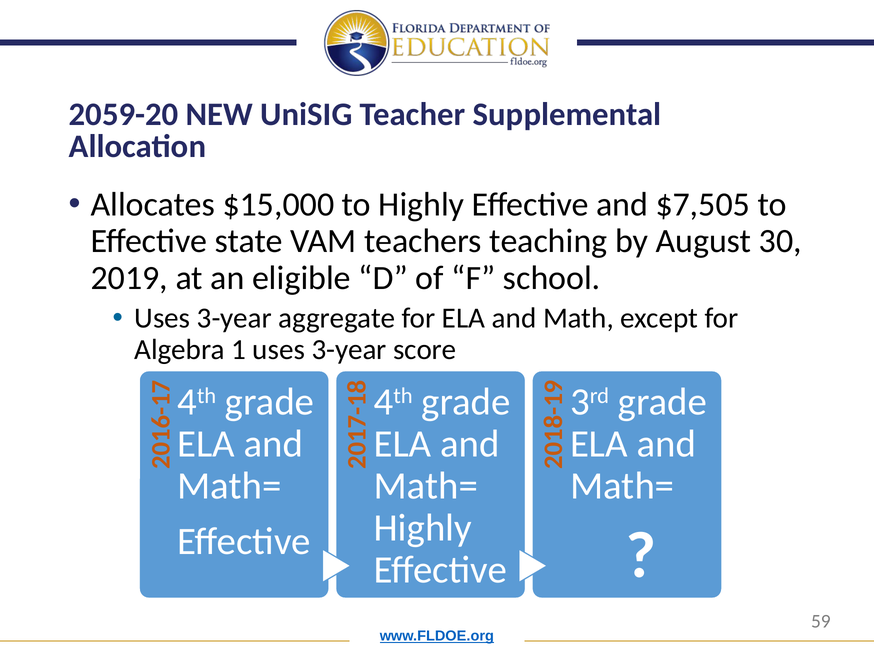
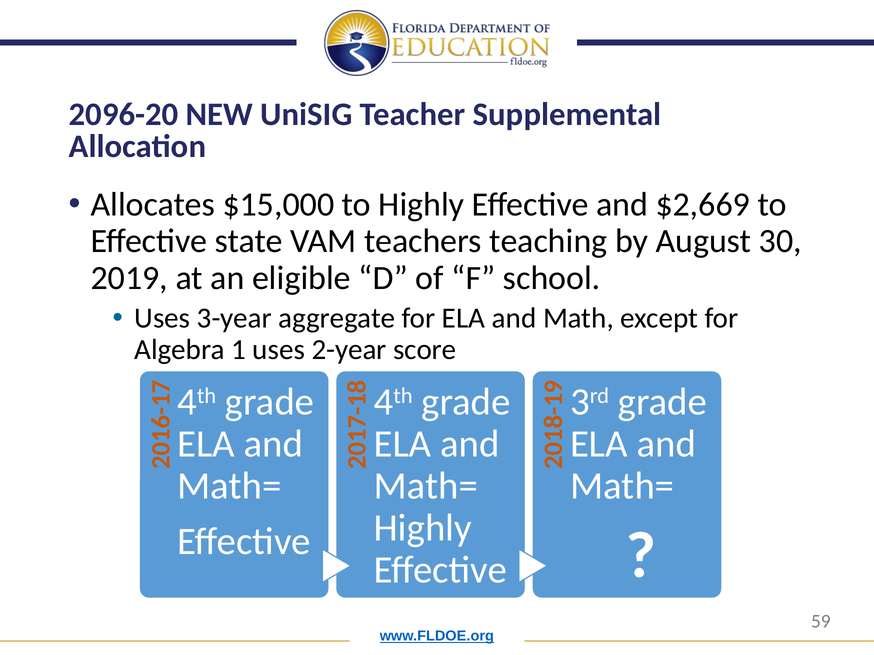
2059-20: 2059-20 -> 2096-20 (124, 115)
$7,505: $7,505 -> $2,669 (703, 205)
1 uses 3-year: 3-year -> 2-year (349, 350)
